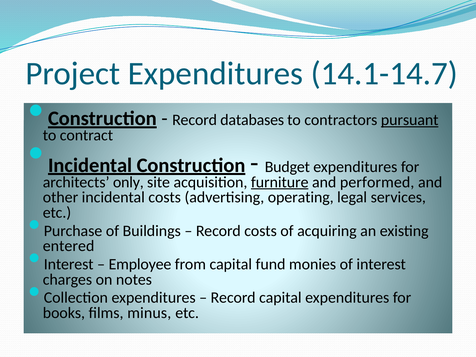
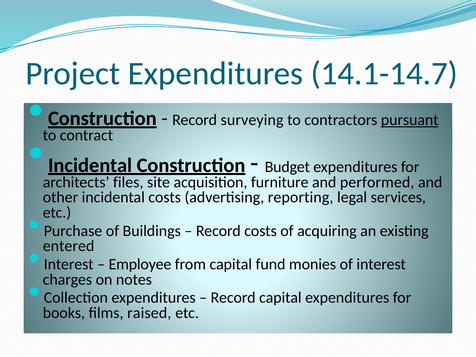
databases: databases -> surveying (252, 120)
only: only -> files (128, 182)
furniture underline: present -> none (280, 182)
operating: operating -> reporting (301, 197)
minus: minus -> raised (149, 313)
